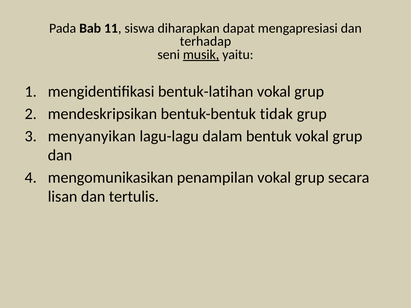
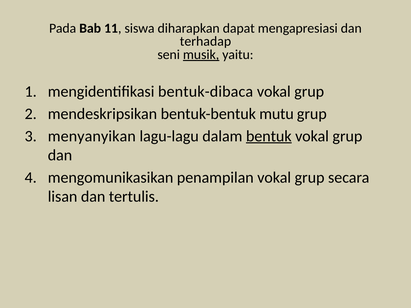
bentuk-latihan: bentuk-latihan -> bentuk-dibaca (206, 92)
tidak: tidak -> mutu (277, 114)
bentuk underline: none -> present (269, 136)
